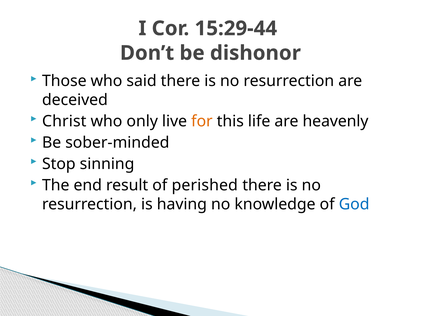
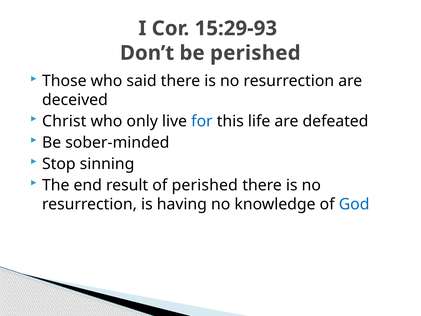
15:29-44: 15:29-44 -> 15:29-93 (236, 28)
be dishonor: dishonor -> perished (255, 53)
for colour: orange -> blue (202, 121)
heavenly: heavenly -> defeated (335, 121)
